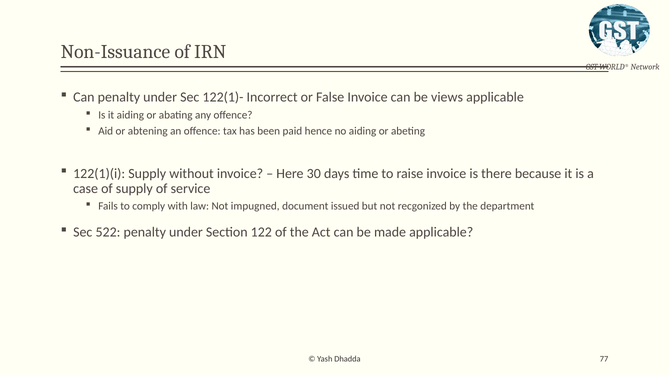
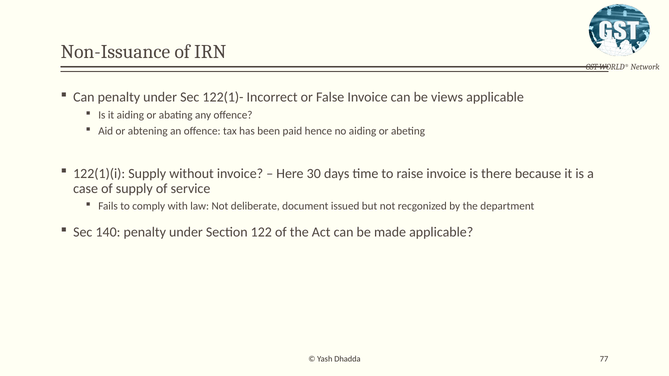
impugned: impugned -> deliberate (255, 206)
522: 522 -> 140 (108, 232)
